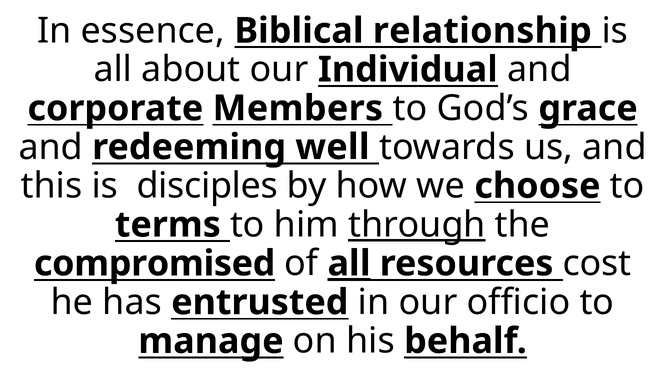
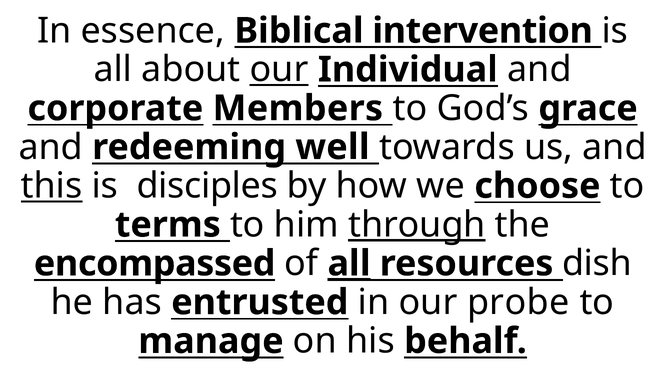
relationship: relationship -> intervention (483, 31)
our underline: none -> present (279, 70)
this underline: none -> present (52, 186)
compromised: compromised -> encompassed (155, 263)
cost: cost -> dish (597, 263)
officio: officio -> probe (518, 302)
